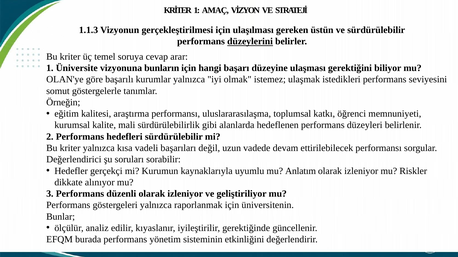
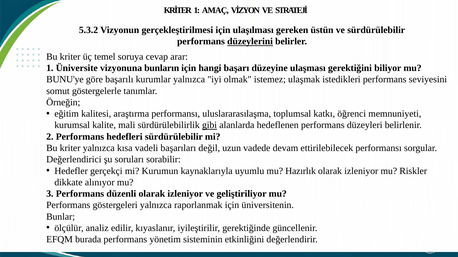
1.1.3: 1.1.3 -> 5.3.2 (89, 30)
OLAN'ye: OLAN'ye -> BUNU'ye (65, 80)
gibi underline: none -> present (210, 125)
Anlatım: Anlatım -> Hazırlık (301, 171)
